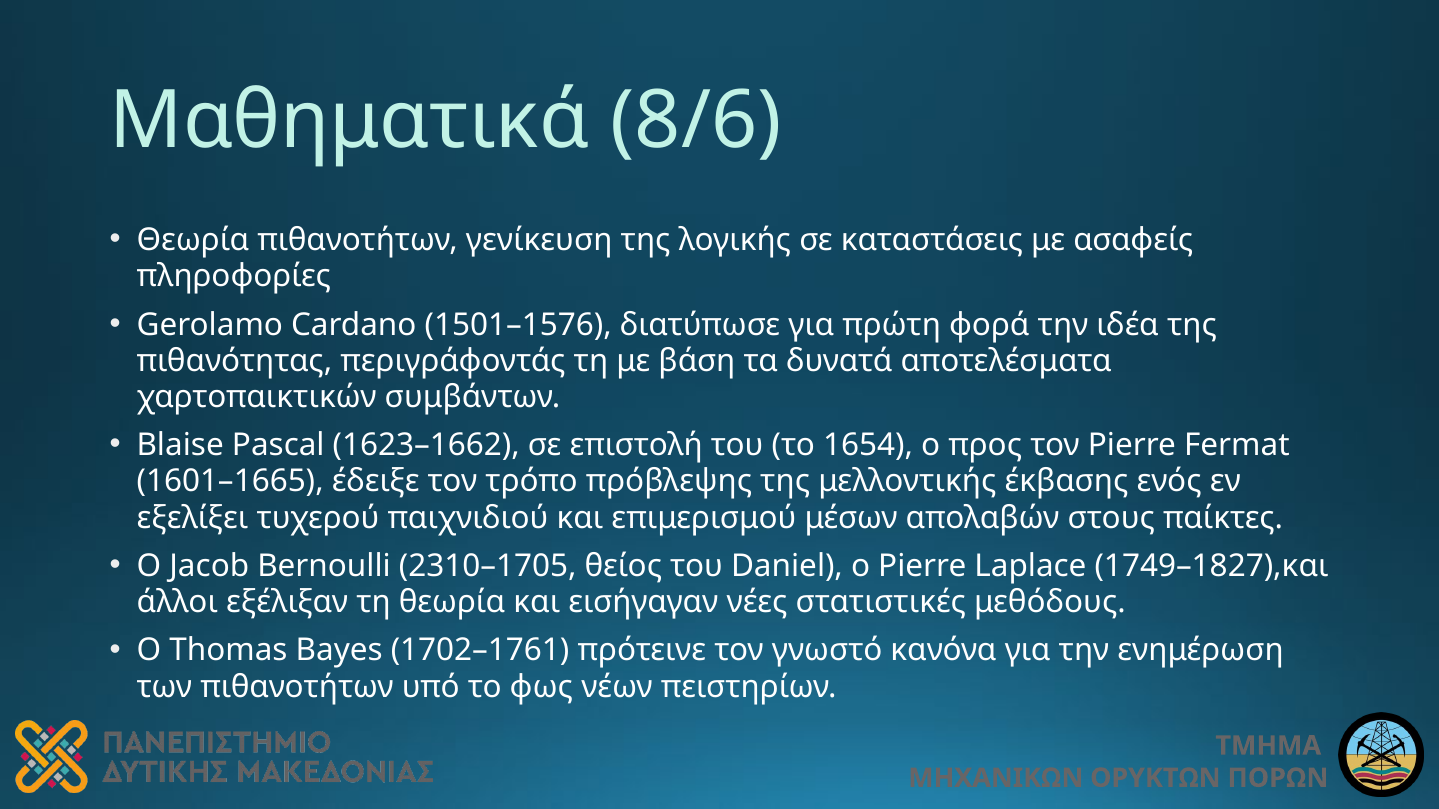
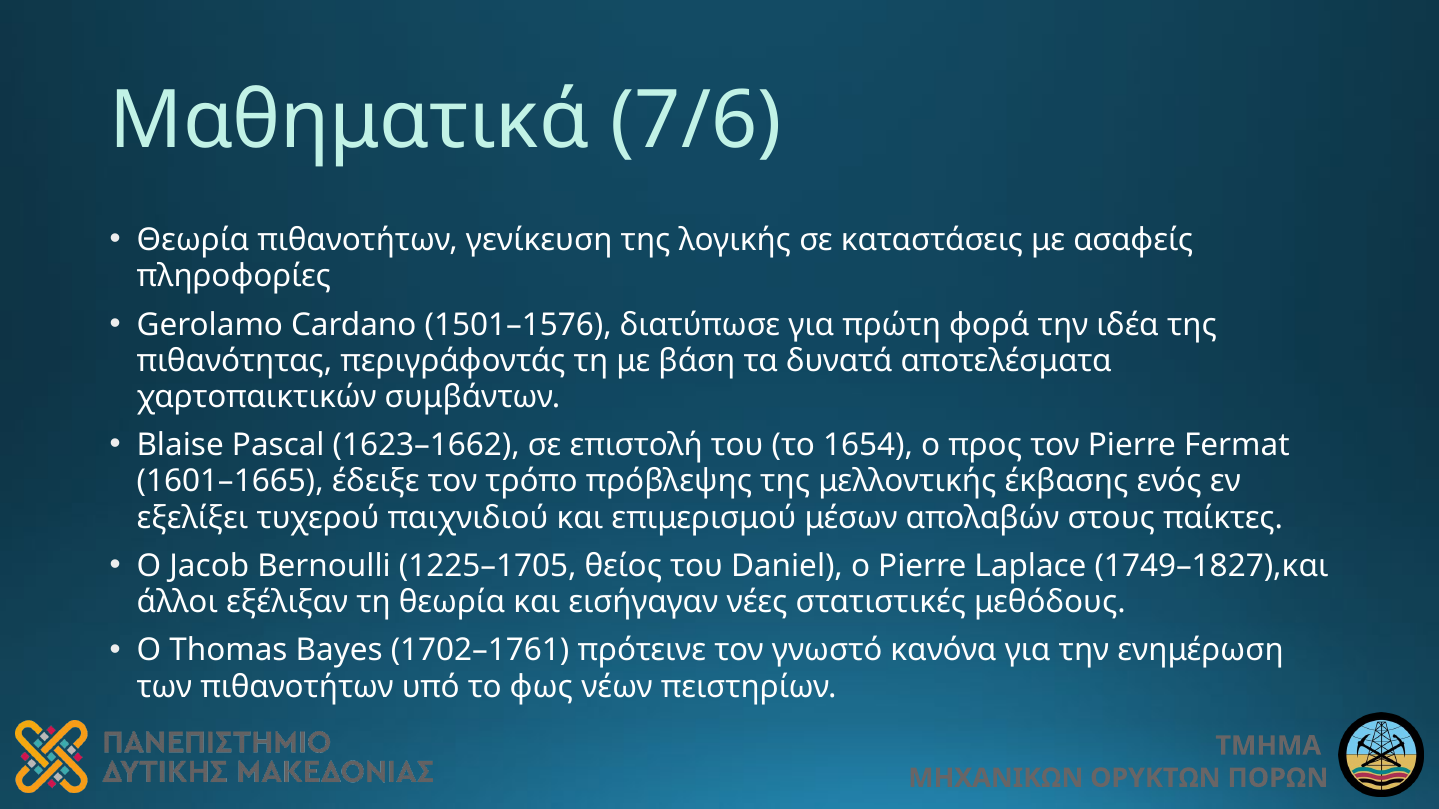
8/6: 8/6 -> 7/6 (696, 121)
2310–1705: 2310–1705 -> 1225–1705 (488, 566)
